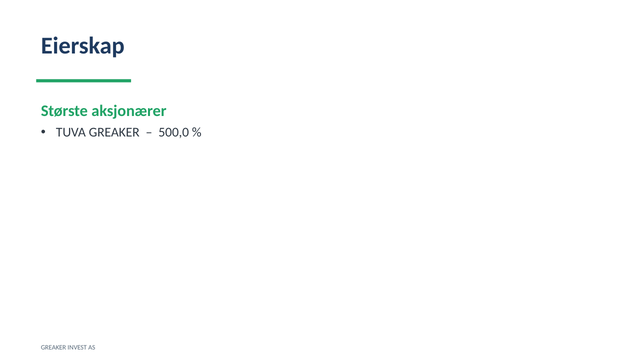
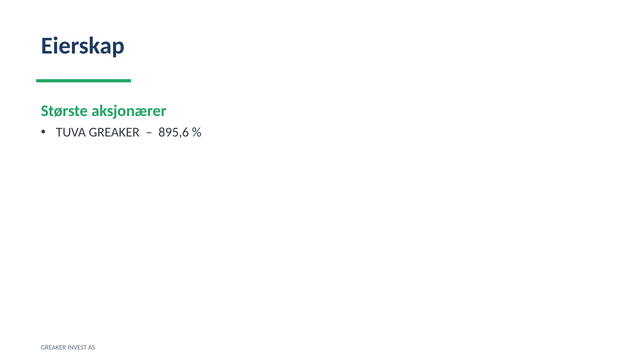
500,0: 500,0 -> 895,6 (174, 132)
